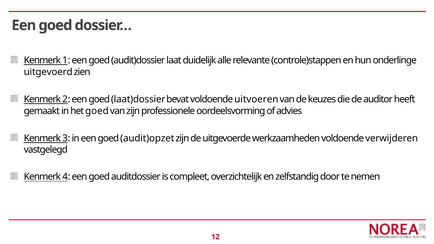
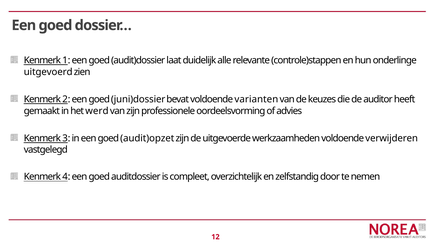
laat)dossier: laat)dossier -> juni)dossier (138, 99)
uitvoeren: uitvoeren -> varianten (256, 99)
het goed: goed -> werd (97, 111)
